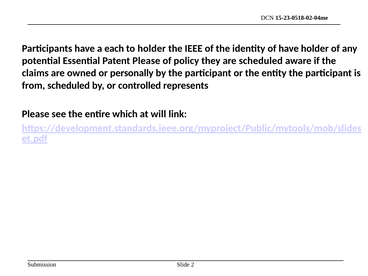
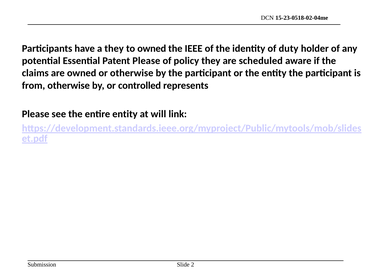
a each: each -> they (114, 49)
to holder: holder -> owned (152, 49)
of have: have -> duty (289, 49)
or personally: personally -> otherwise (132, 73)
from scheduled: scheduled -> otherwise (69, 85)
entire which: which -> entity (125, 114)
